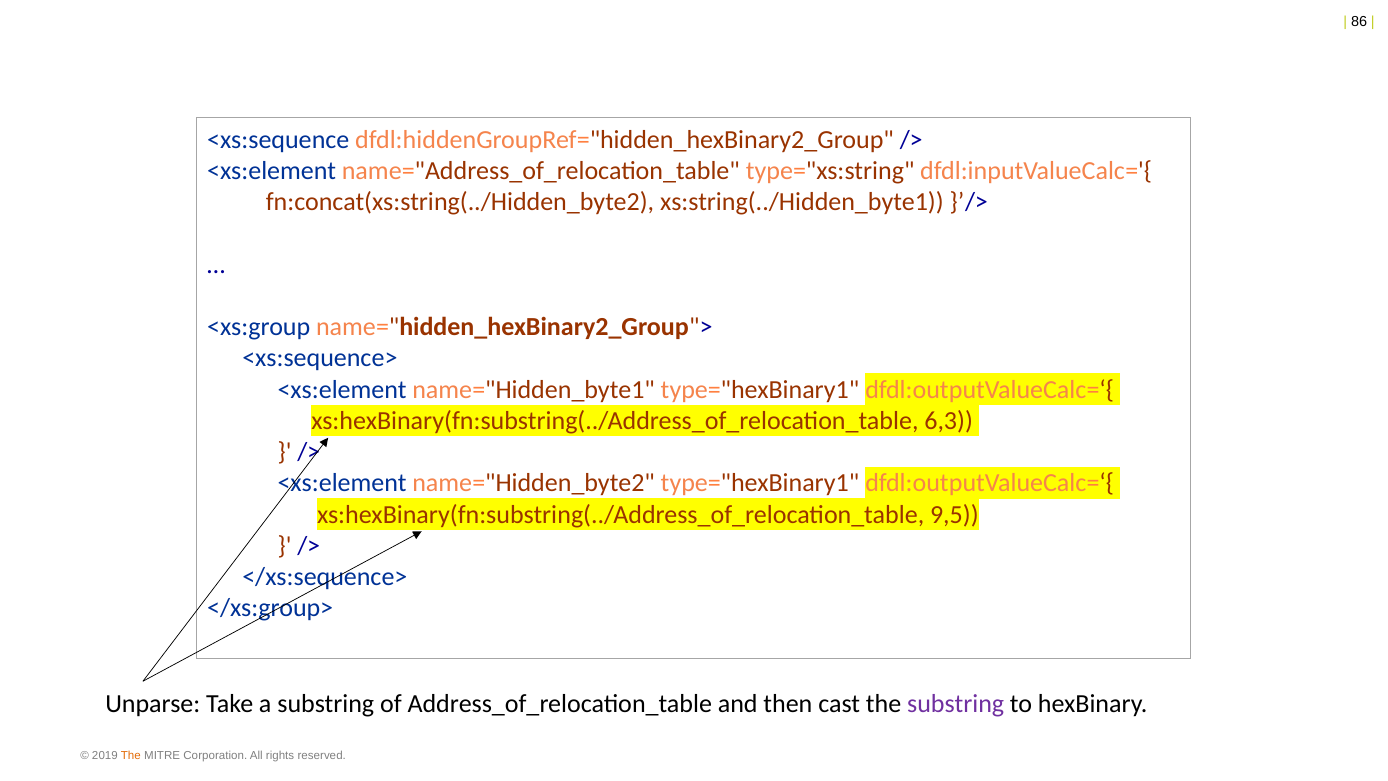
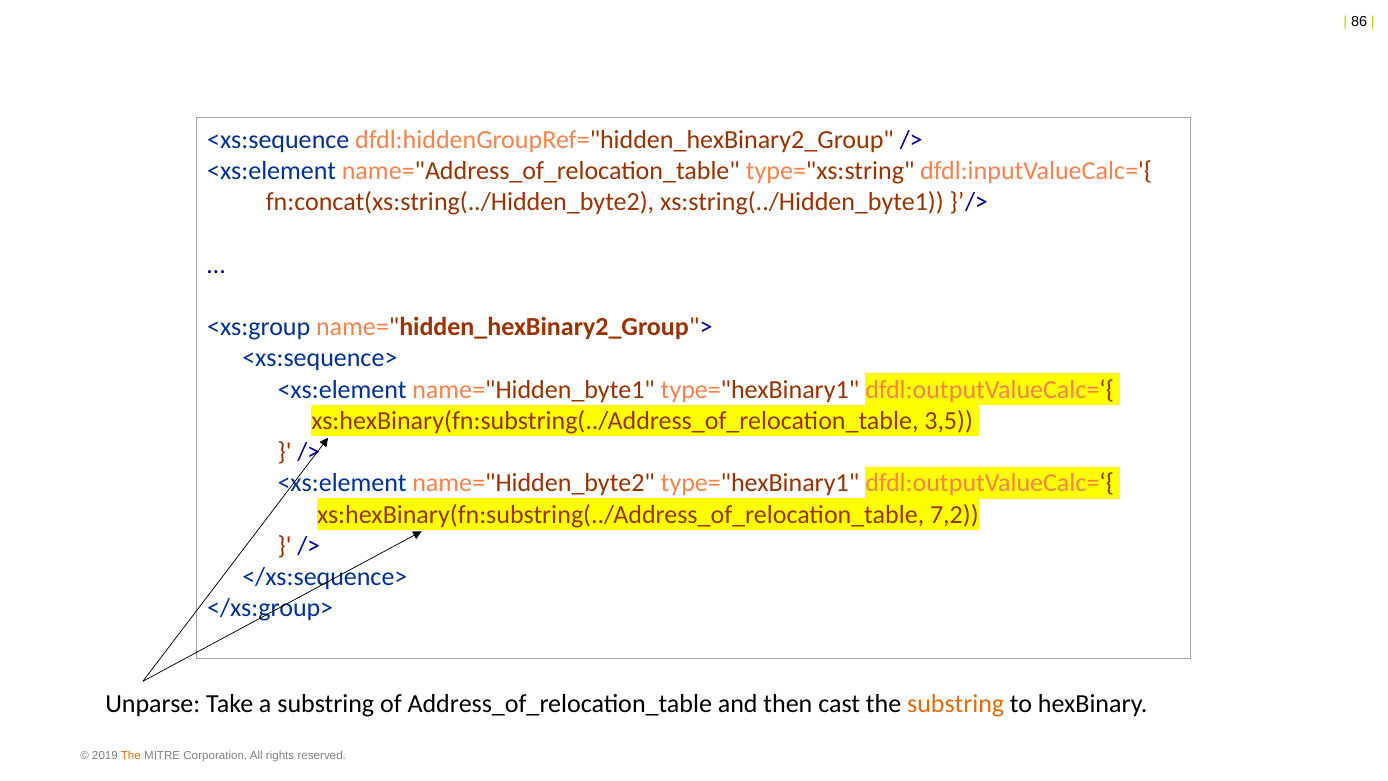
6,3: 6,3 -> 3,5 (949, 421)
9,5: 9,5 -> 7,2 (954, 514)
substring colour: purple -> orange (956, 704)
